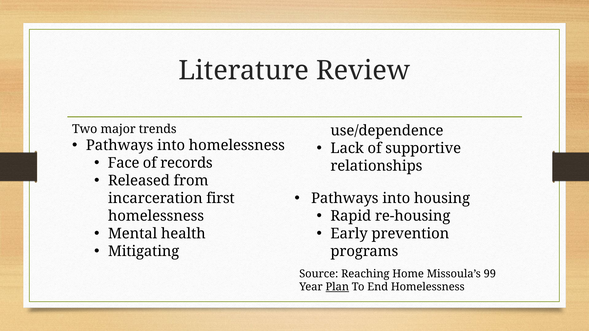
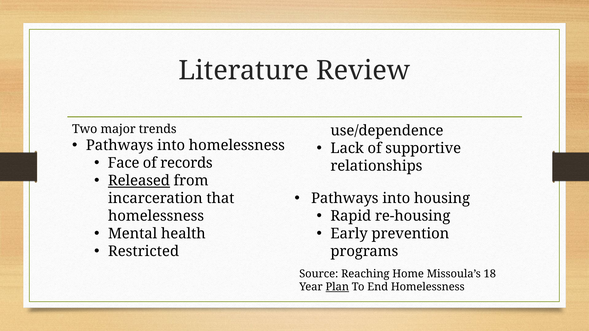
Released underline: none -> present (139, 181)
first: first -> that (220, 199)
Mitigating: Mitigating -> Restricted (144, 252)
99: 99 -> 18 (490, 274)
